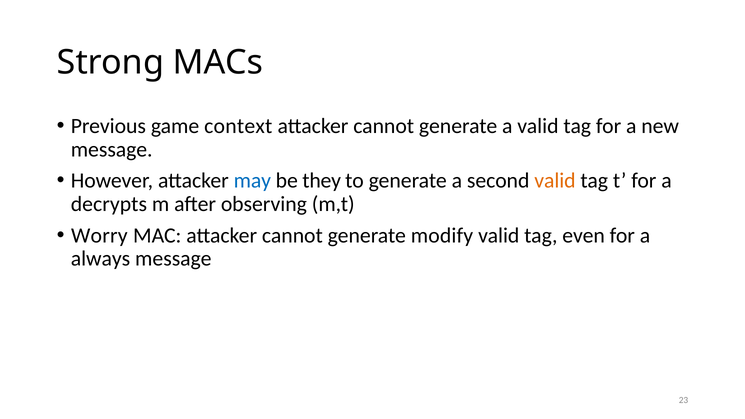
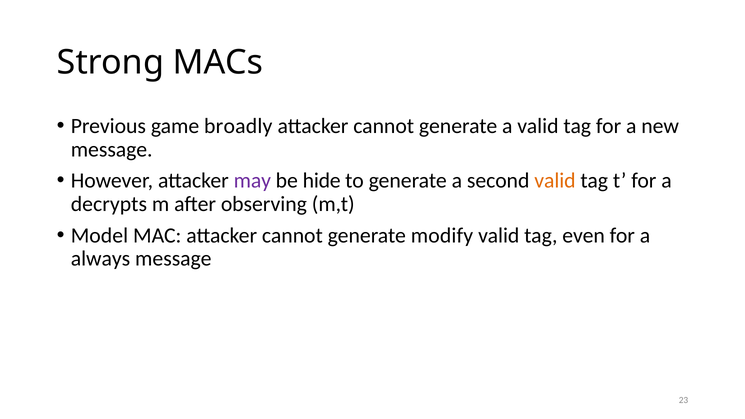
context: context -> broadly (238, 126)
may colour: blue -> purple (252, 181)
they: they -> hide (322, 181)
Worry: Worry -> Model (99, 235)
